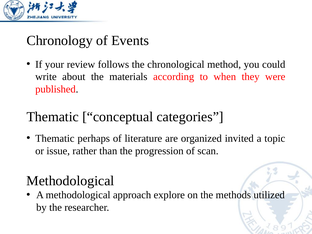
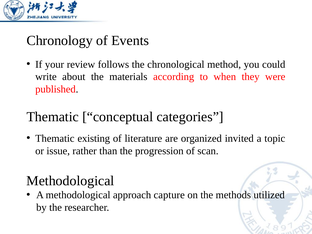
perhaps: perhaps -> existing (94, 138)
explore: explore -> capture (169, 195)
